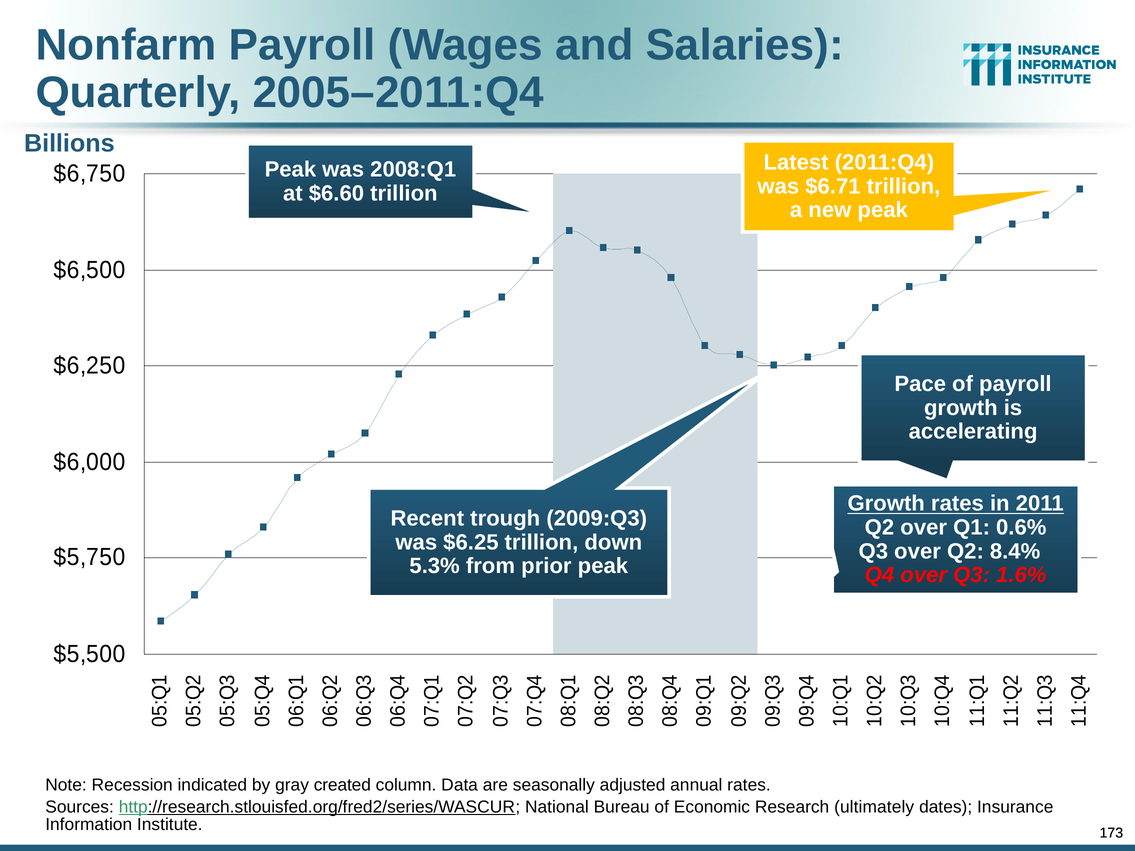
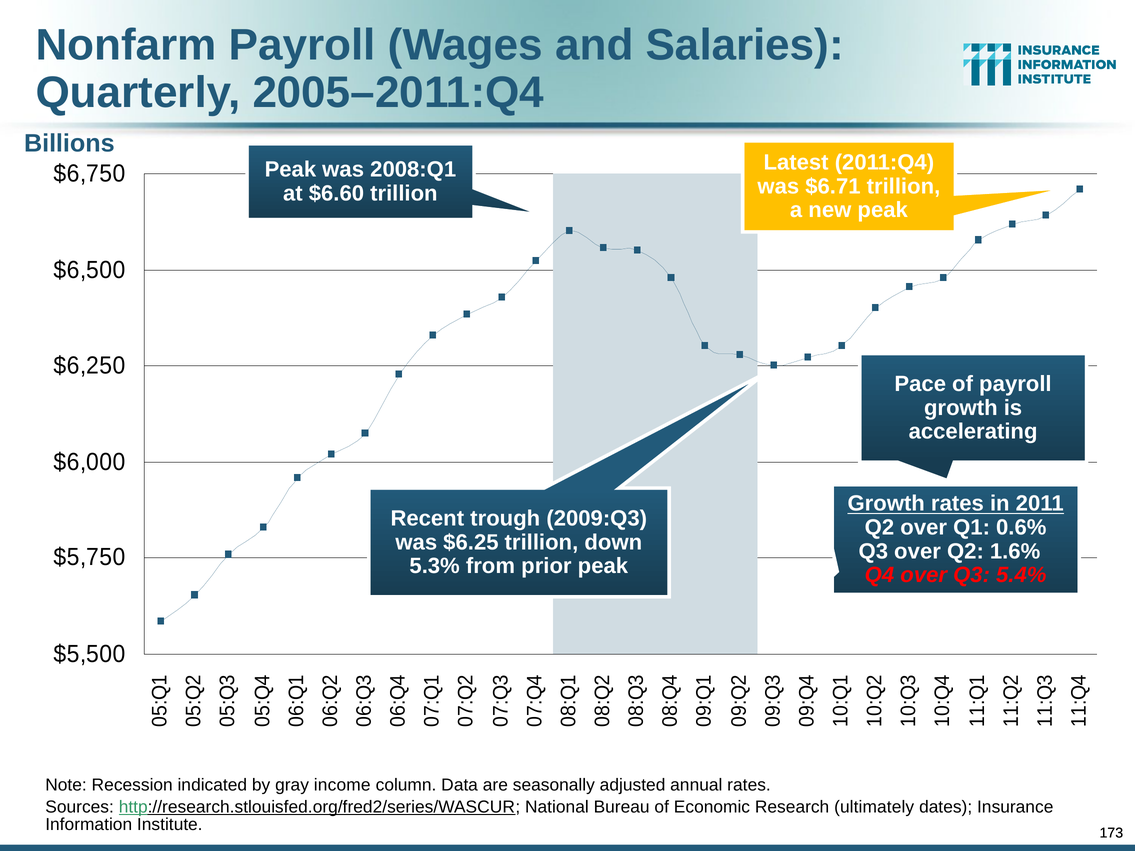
8.4%: 8.4% -> 1.6% (1015, 552)
1.6%: 1.6% -> 5.4% (1021, 575)
created: created -> income (342, 785)
